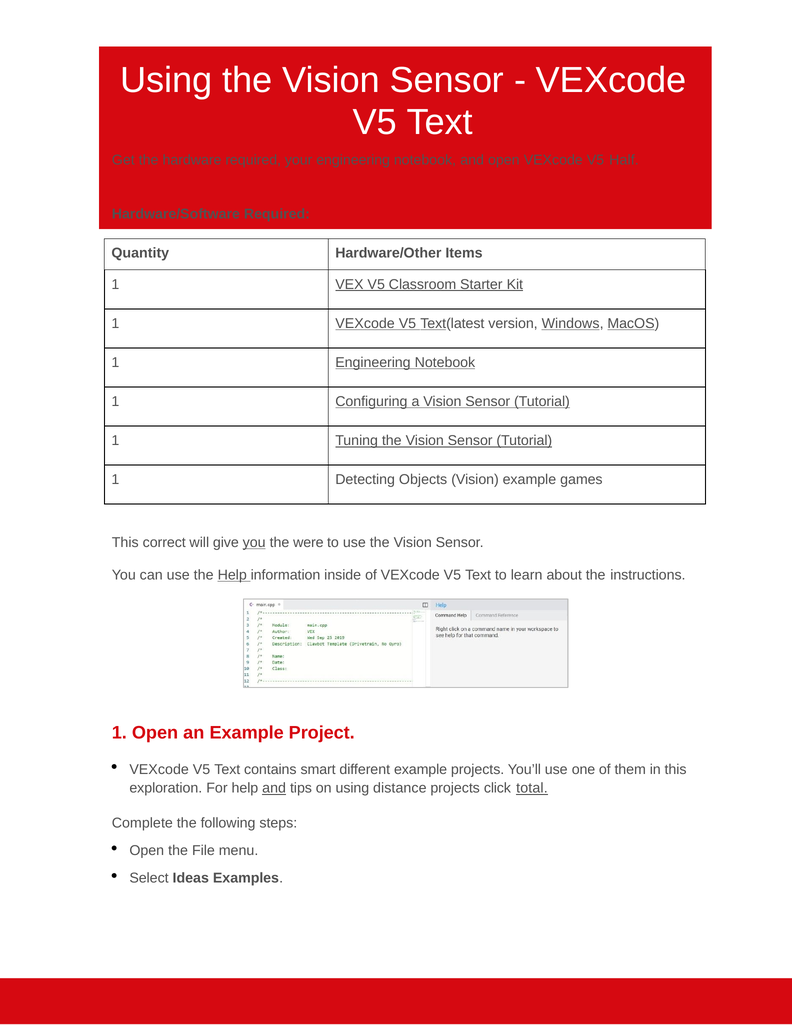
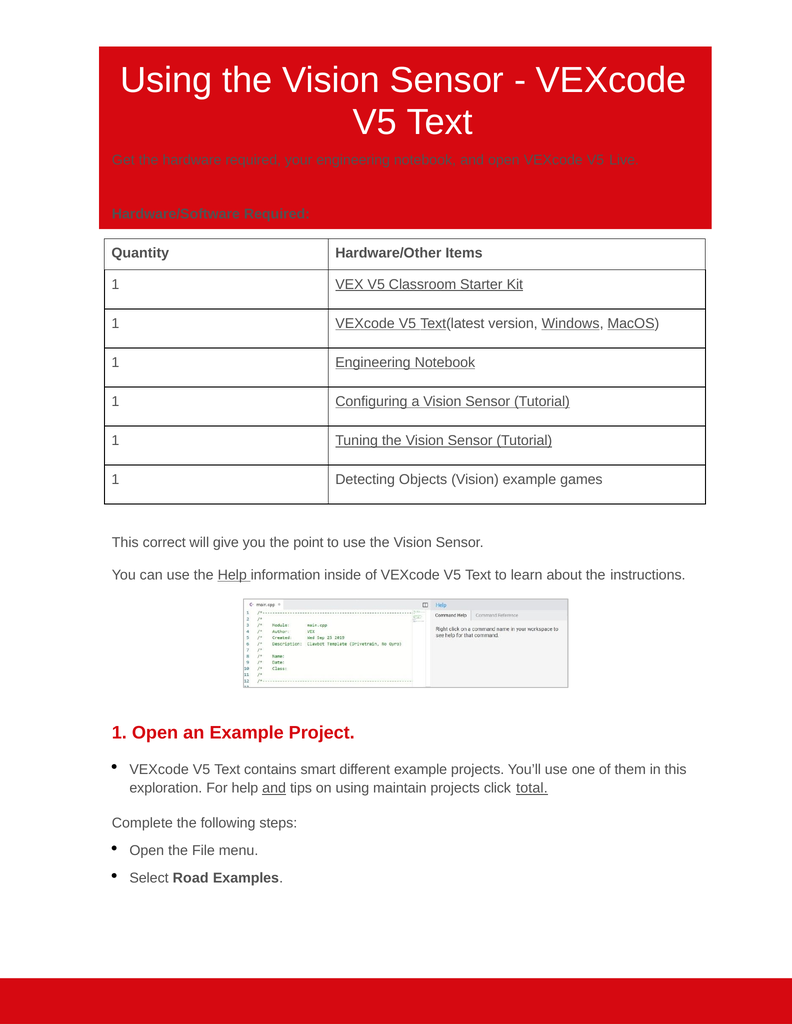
Half: Half -> Live (624, 160)
you underline: present -> none (254, 543)
were: were -> point (308, 543)
distance: distance -> maintain (400, 788)
Ideas: Ideas -> Road (191, 878)
